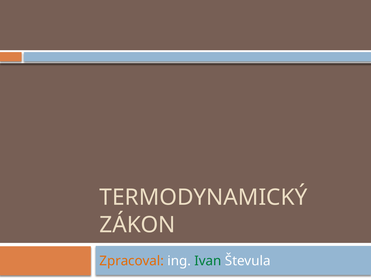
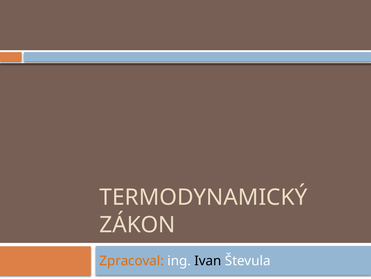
Ivan colour: green -> black (208, 260)
